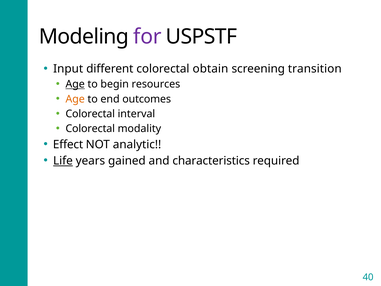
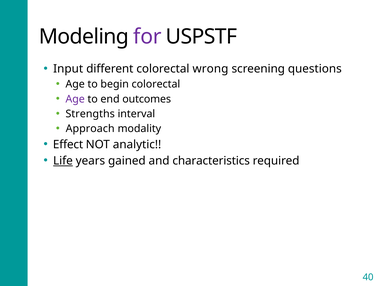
obtain: obtain -> wrong (210, 69)
transition: transition -> questions (315, 69)
Age underline: present -> none (75, 84)
begin resources: resources -> colorectal (156, 84)
Age colour: orange -> purple (75, 99)
Colorectal: Colorectal -> Strengths (90, 114)
Colorectal: Colorectal -> Approach (90, 129)
